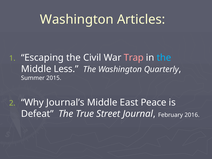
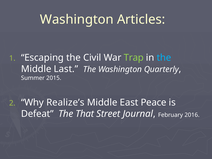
Trap colour: pink -> light green (134, 58)
Less: Less -> Last (66, 69)
Journal’s: Journal’s -> Realize’s (65, 102)
True: True -> That (85, 114)
